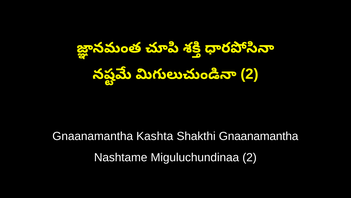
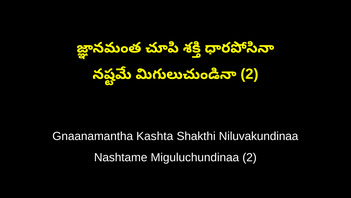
Shakthi Gnaanamantha: Gnaanamantha -> Niluvakundinaa (259, 136)
